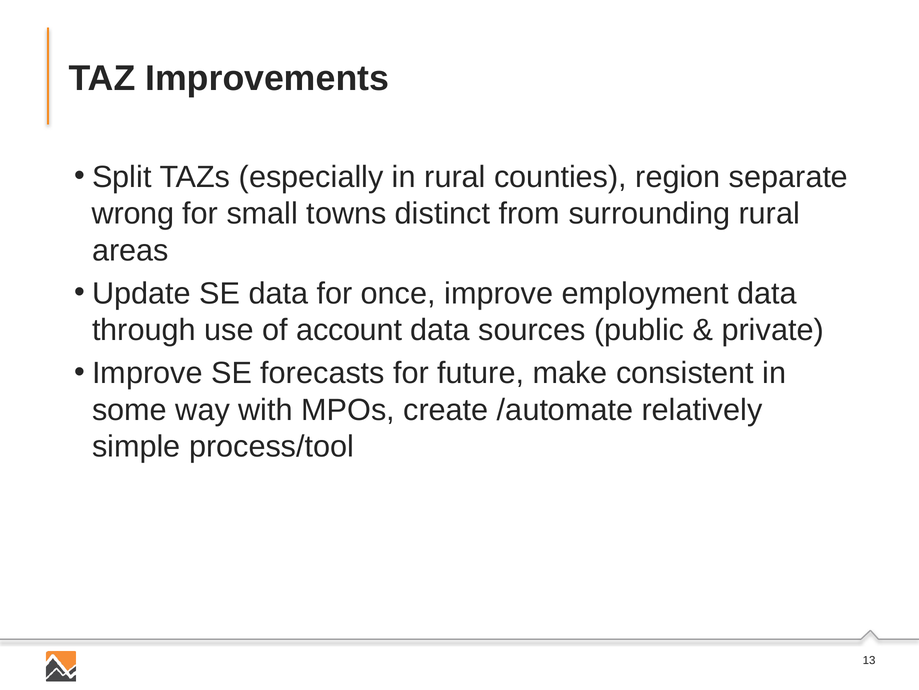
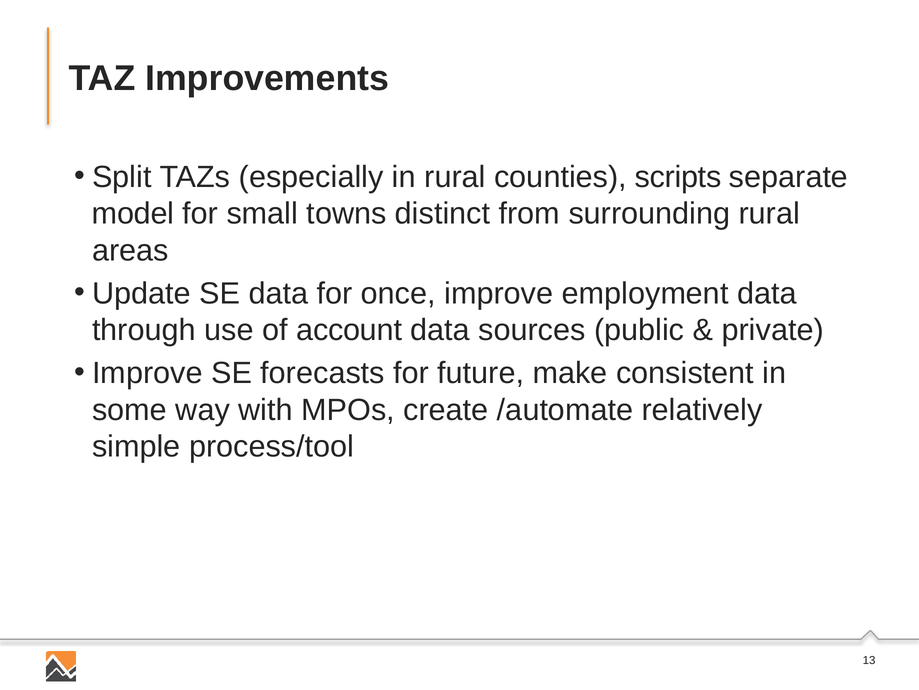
region: region -> scripts (678, 177)
wrong: wrong -> model (133, 213)
